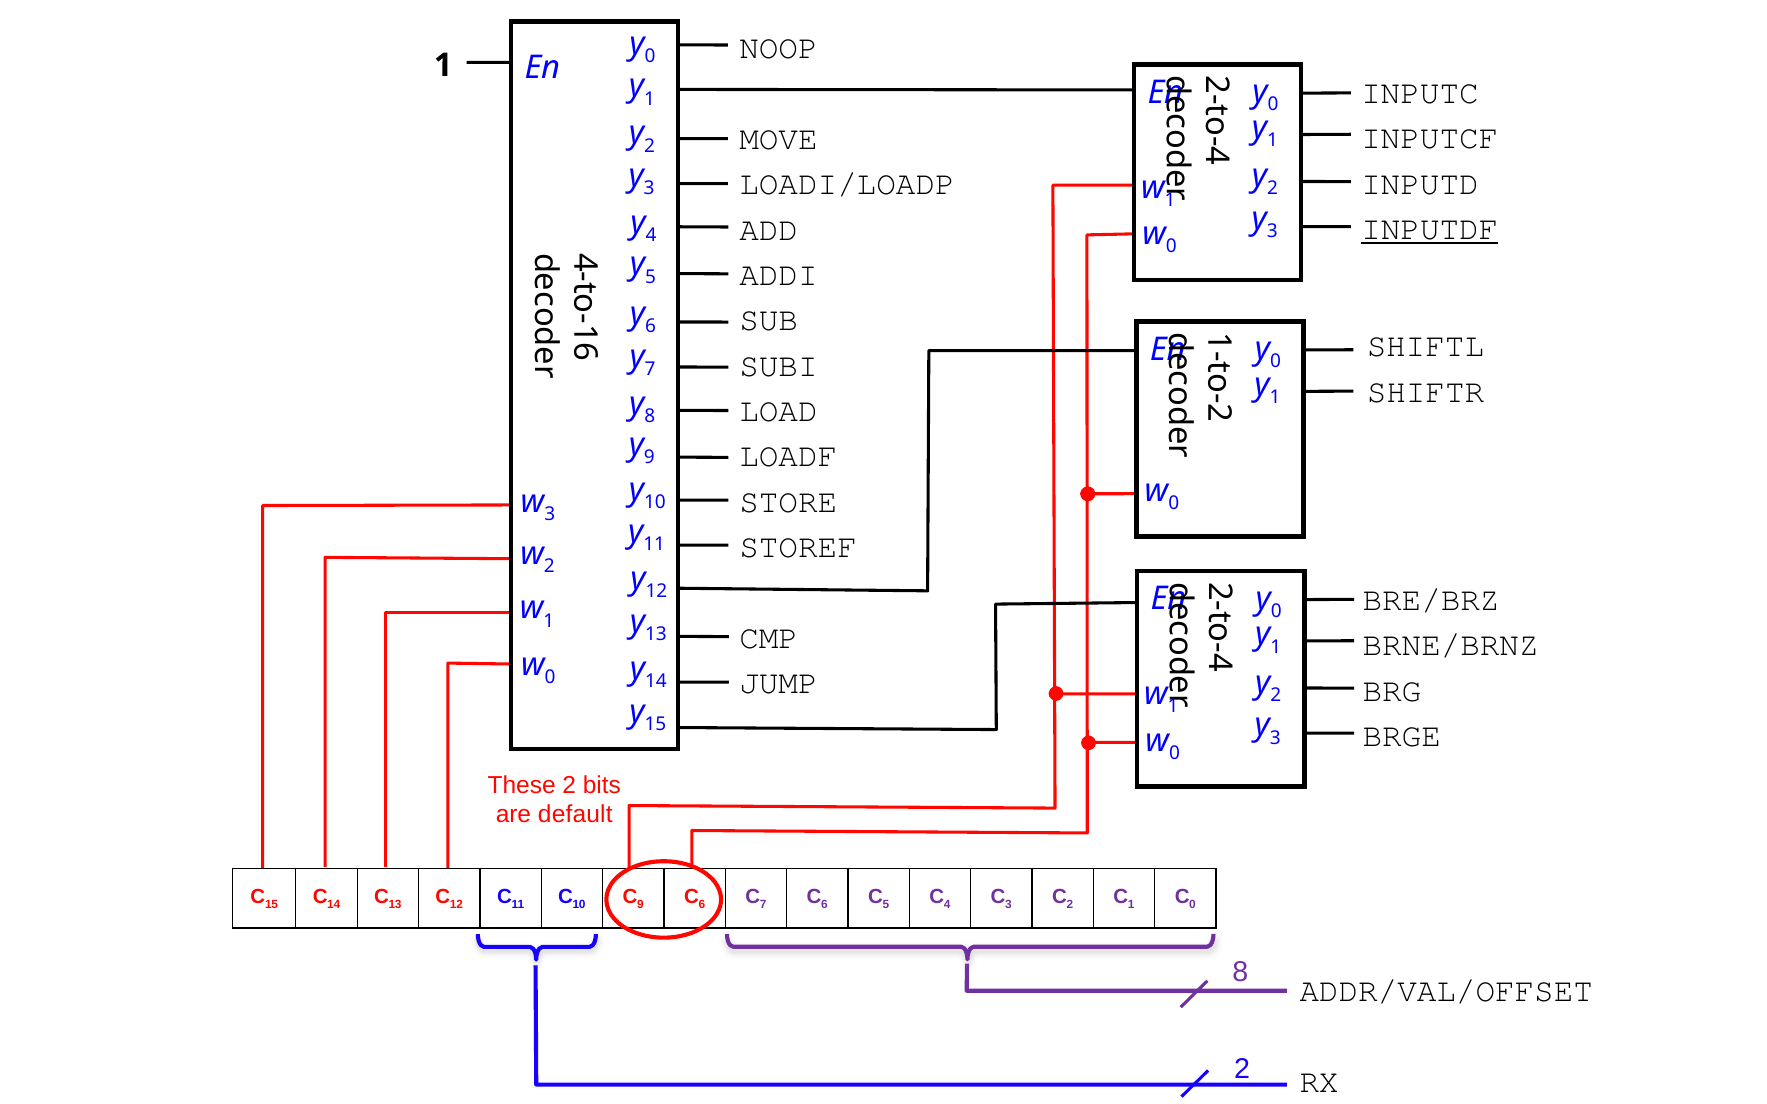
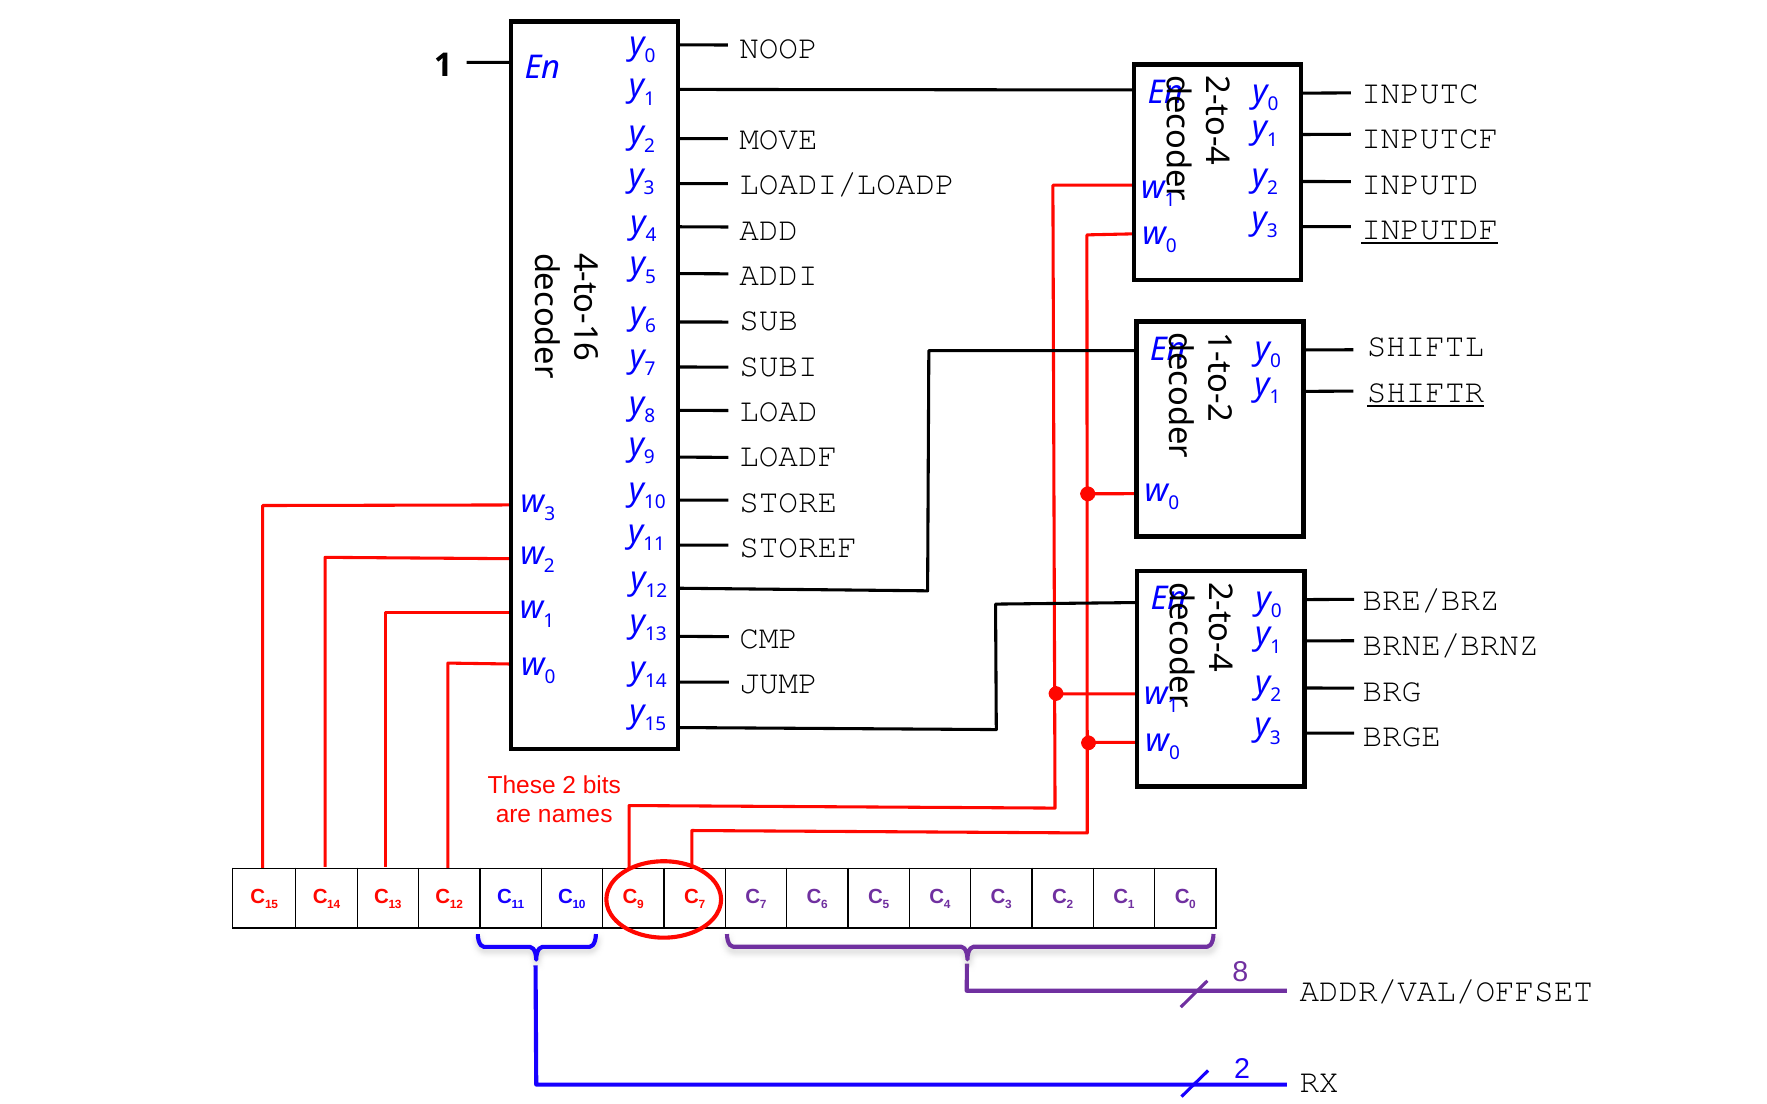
SHIFTR underline: none -> present (1425, 392)
default: default -> names (575, 815)
6: 6 -> 7 (702, 905)
